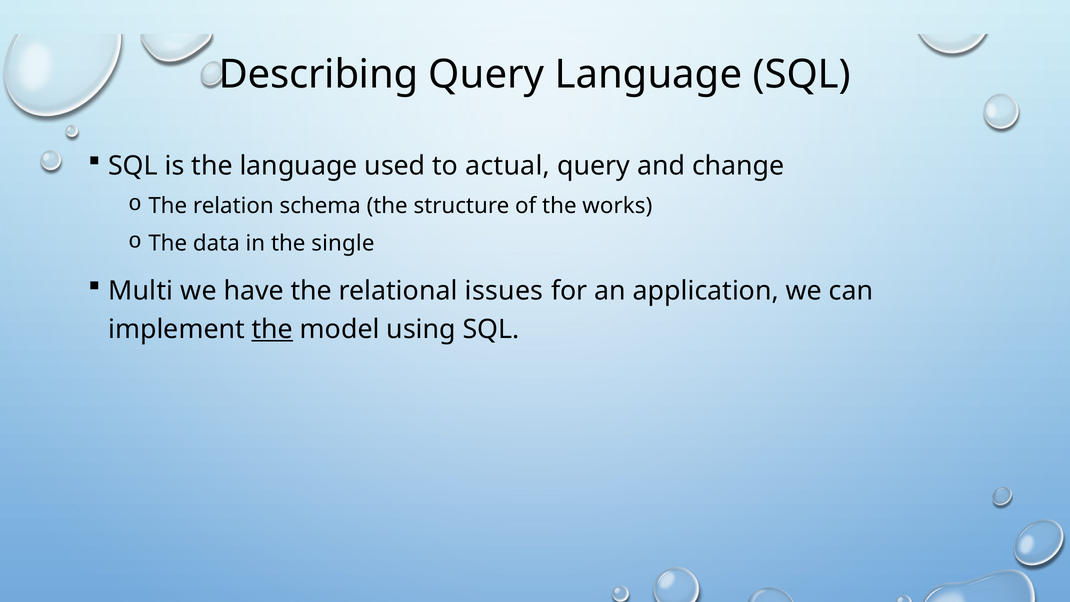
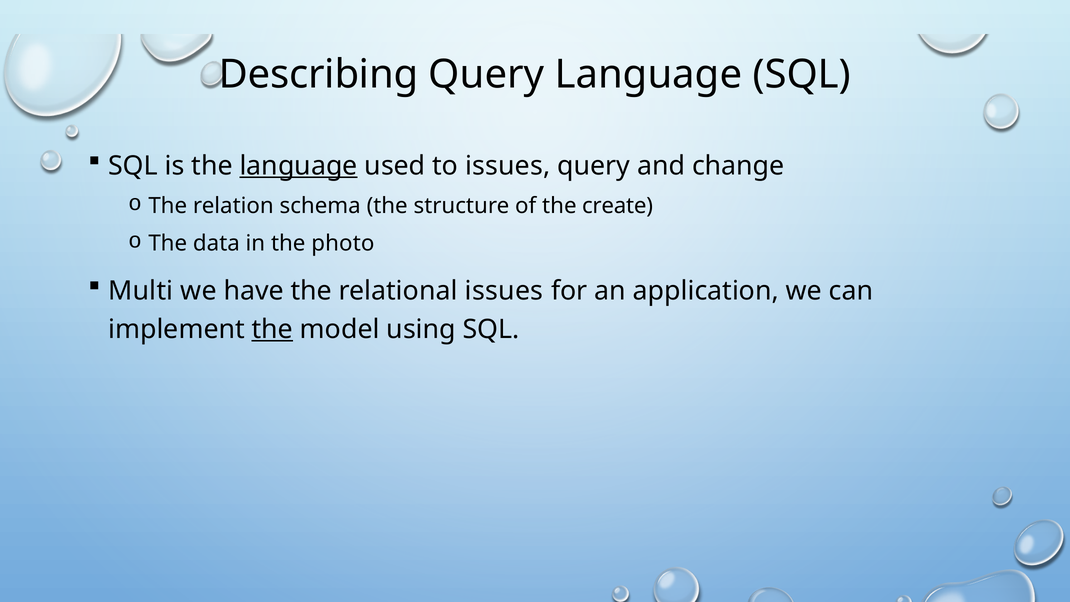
language underline: none -> present (299, 166)
to actual: actual -> issues (508, 166)
works: works -> create (618, 206)
single: single -> photo (343, 243)
